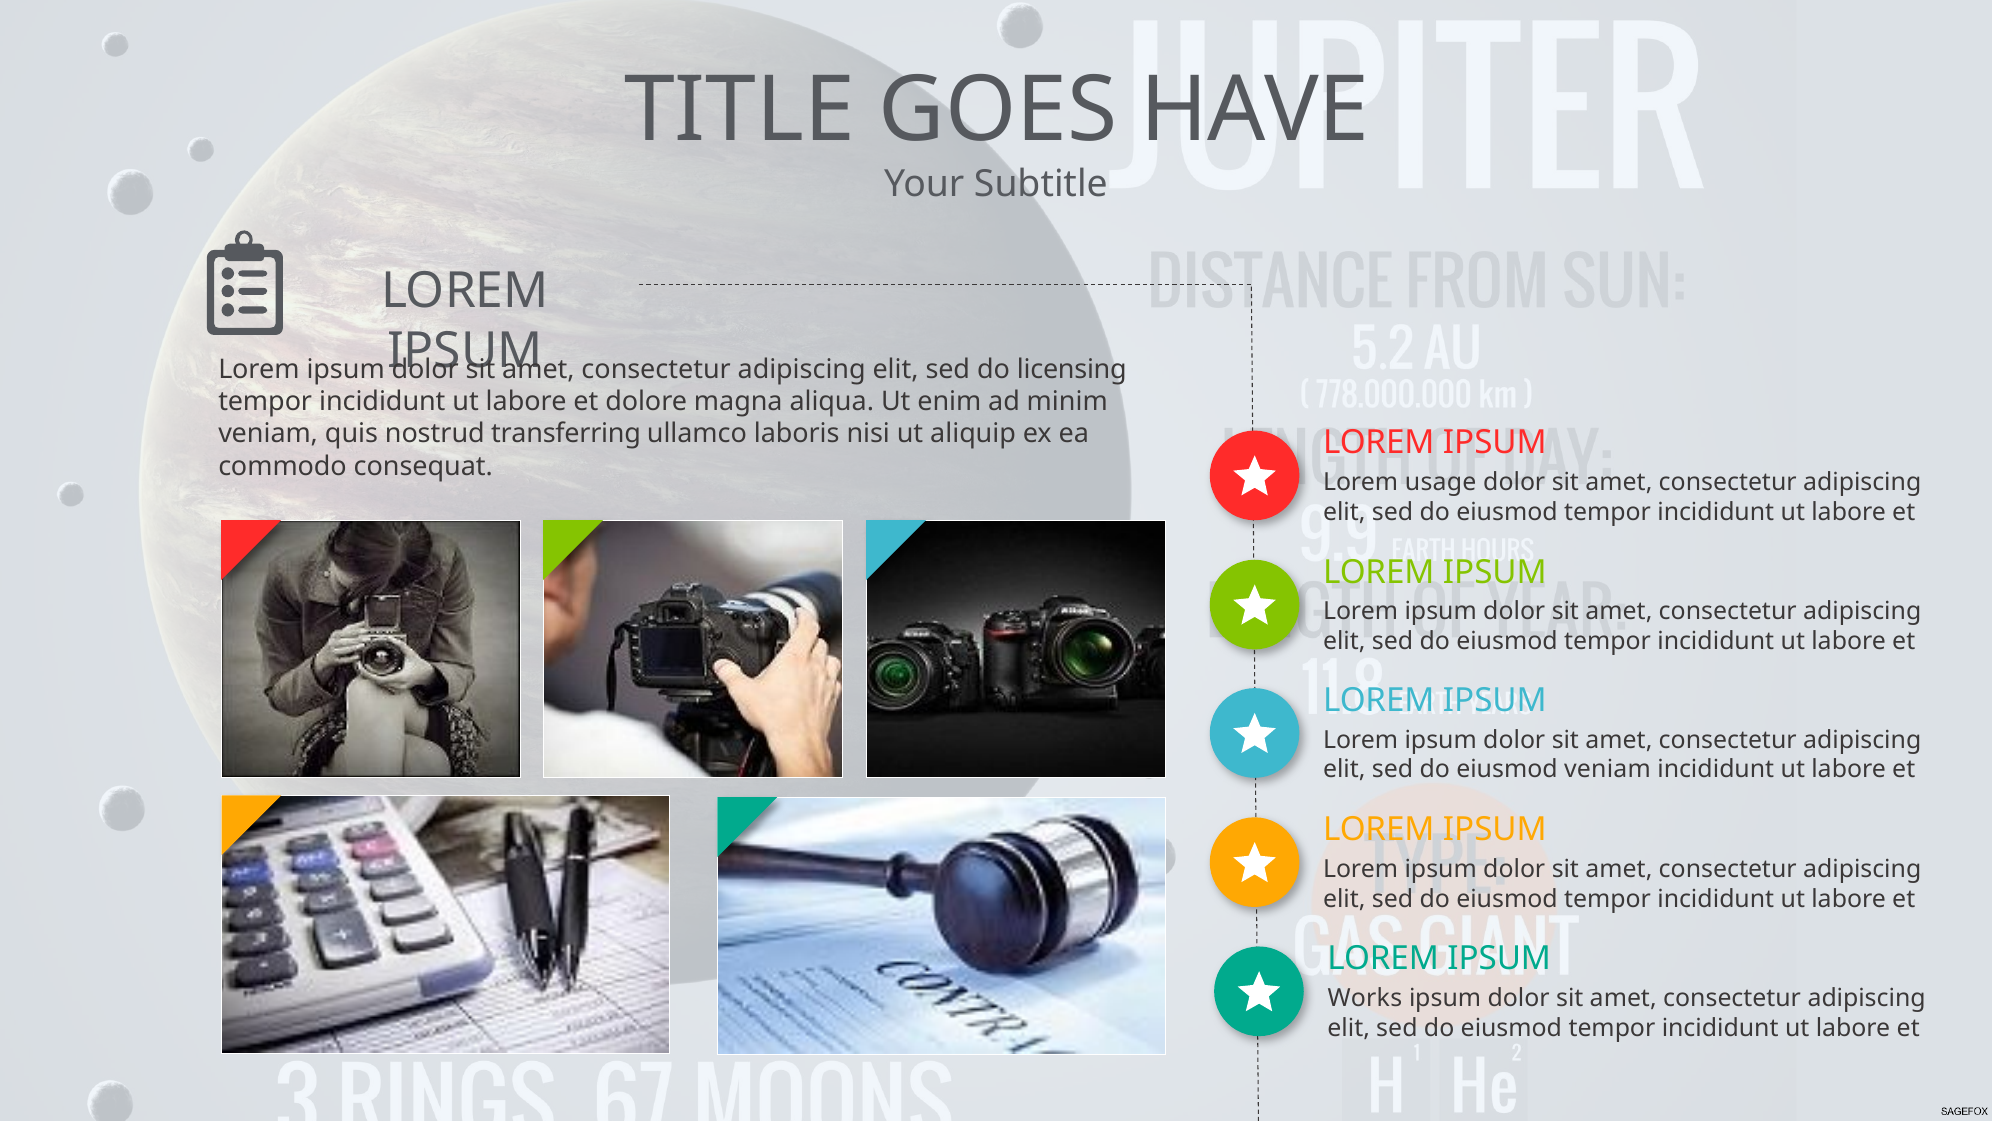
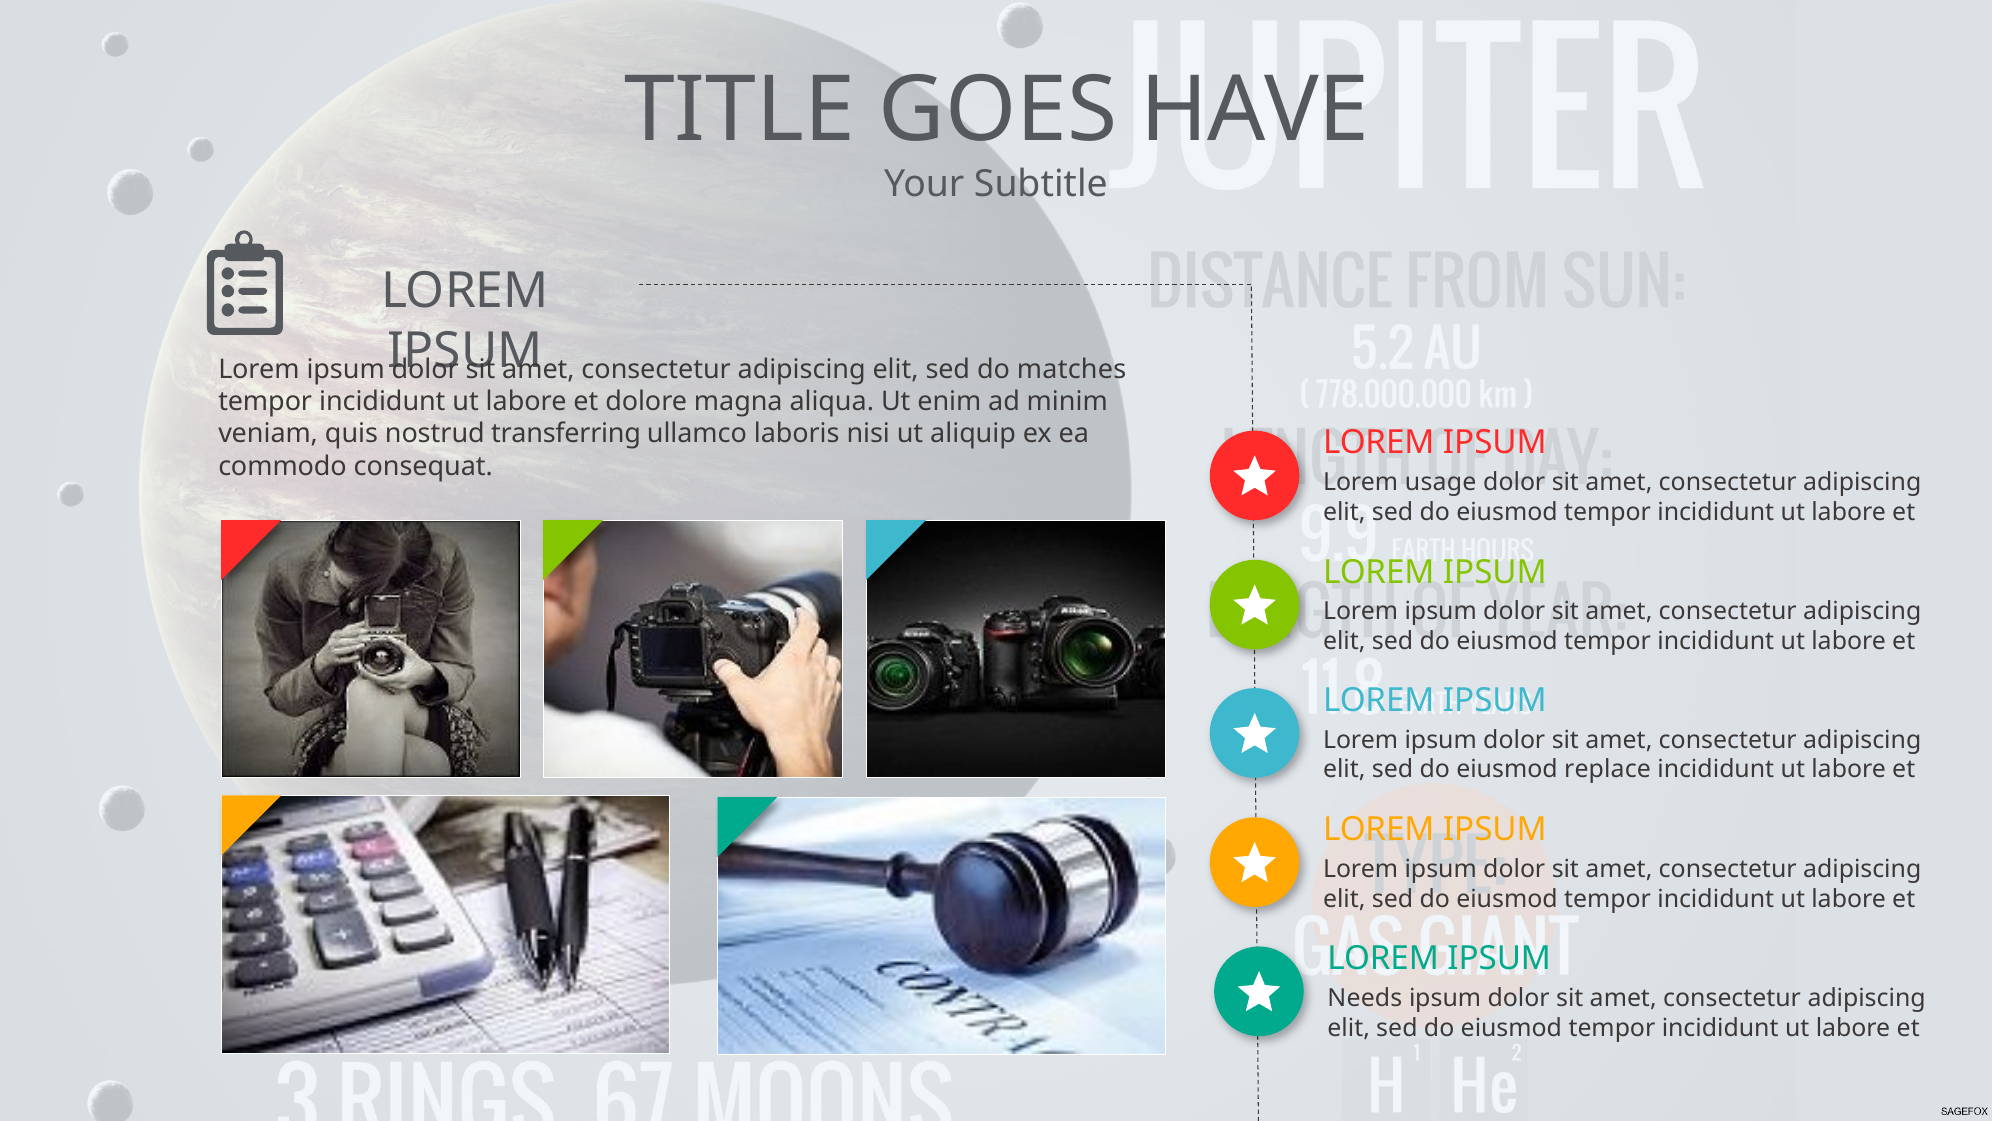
licensing: licensing -> matches (1072, 369)
eiusmod veniam: veniam -> replace (1608, 769)
Works: Works -> Needs (1365, 998)
